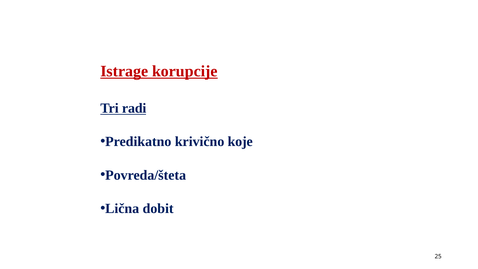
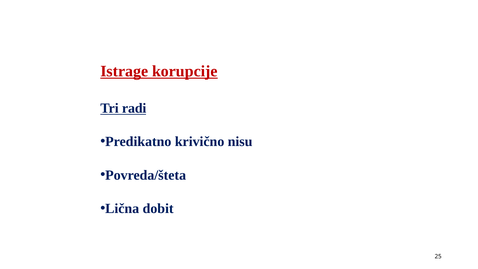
koje: koje -> nisu (240, 142)
